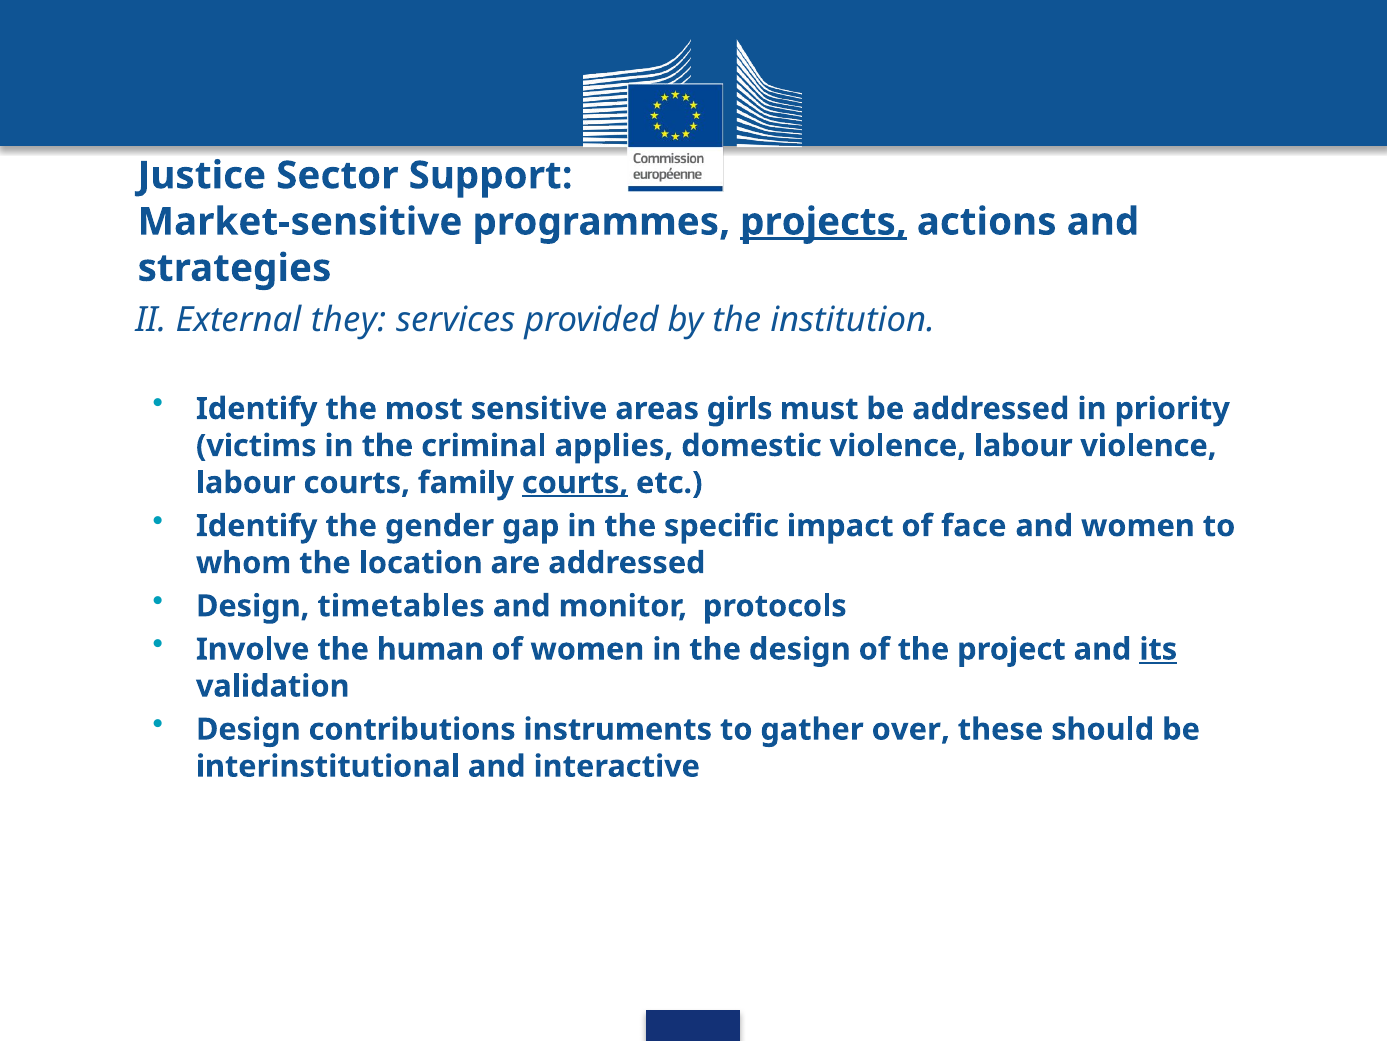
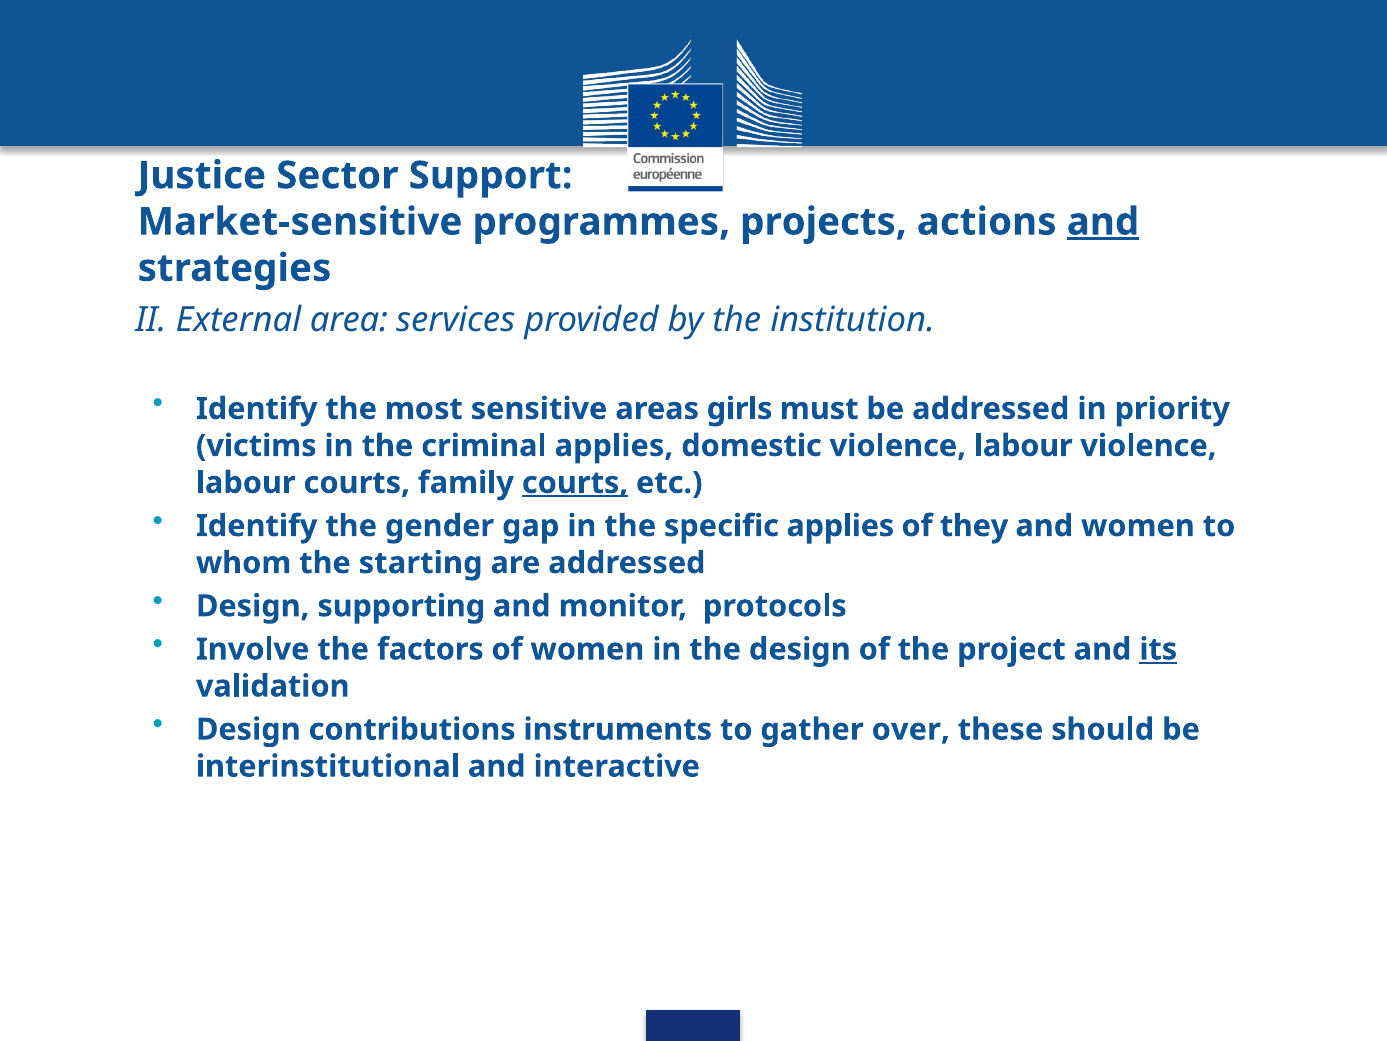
projects underline: present -> none (823, 222)
and underline: none -> present (1103, 222)
they: they -> area (349, 320)
specific impact: impact -> applies (840, 526)
face: face -> they (974, 526)
location: location -> starting (421, 563)
timetables: timetables -> supporting (401, 606)
human: human -> factors (430, 649)
